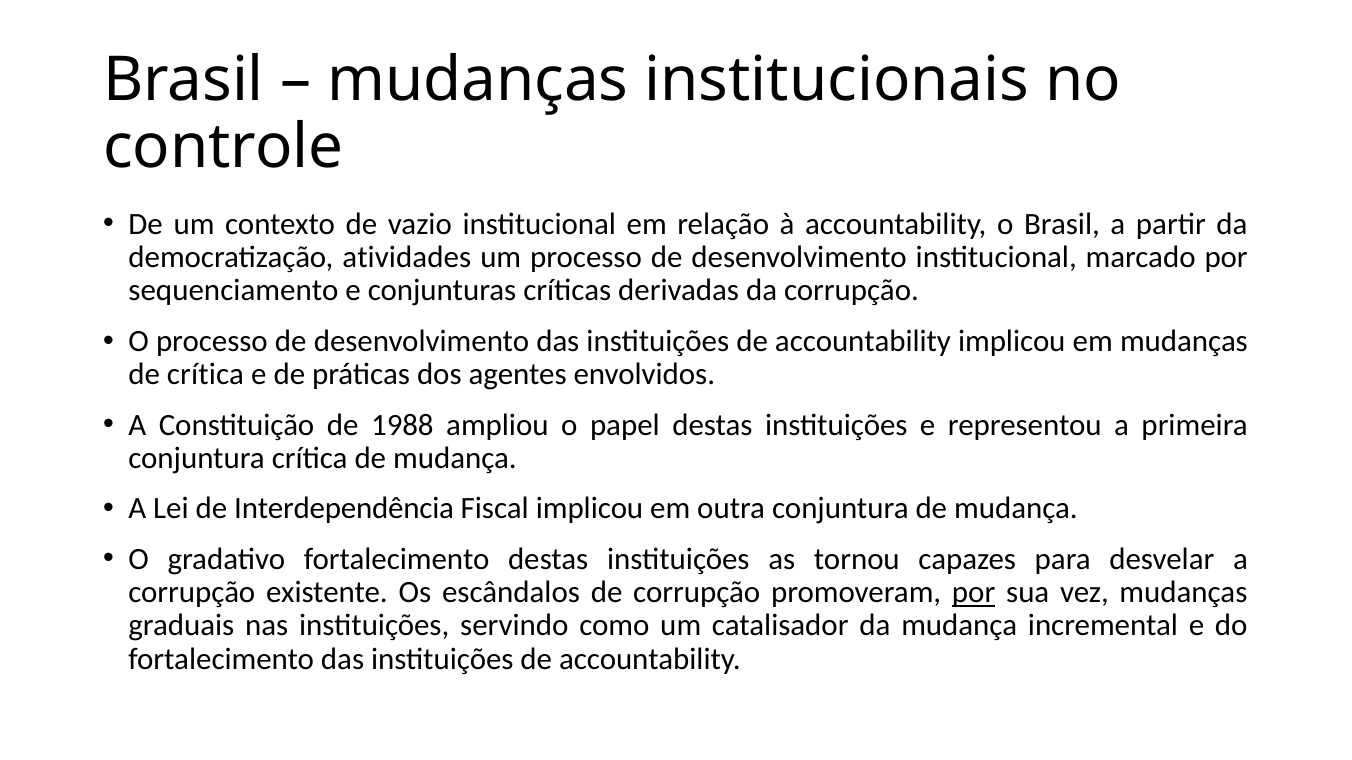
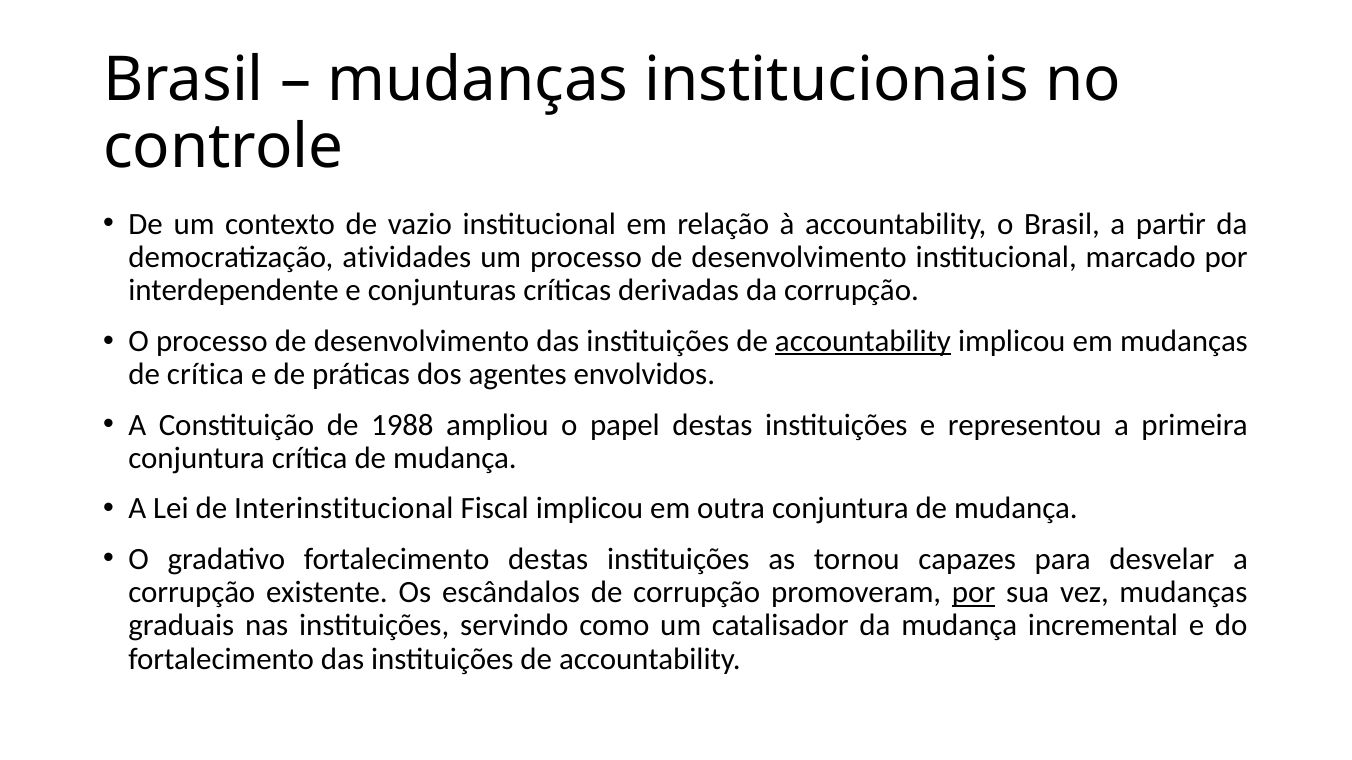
sequenciamento: sequenciamento -> interdependente (234, 291)
accountability underline: none -> present (863, 341)
Interdependência: Interdependência -> Interinstitucional (344, 509)
